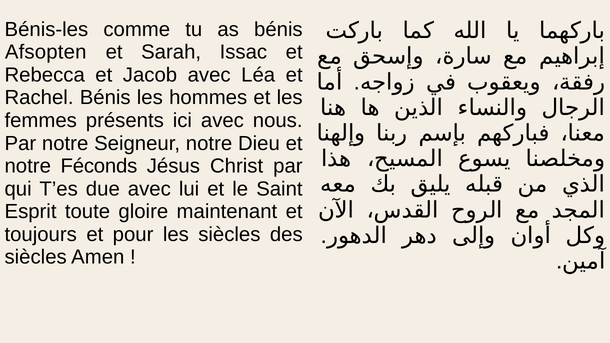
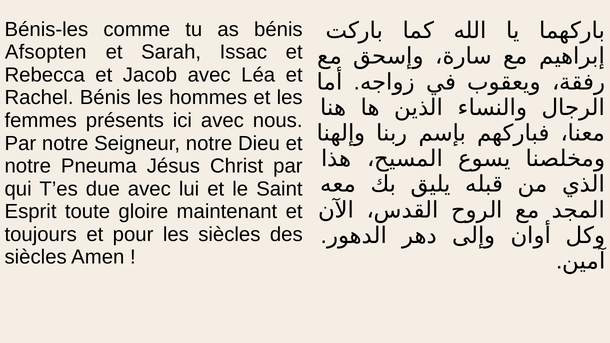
Féconds: Féconds -> Pneuma (99, 166)
